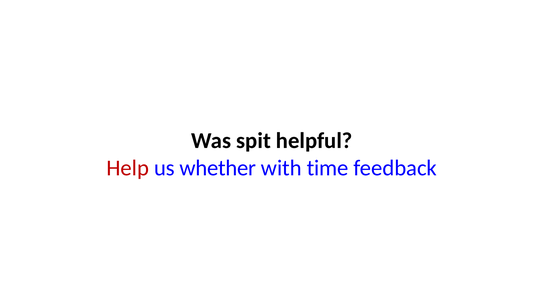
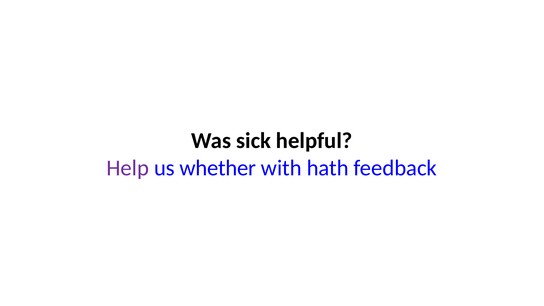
spit: spit -> sick (254, 141)
Help colour: red -> purple (128, 168)
time: time -> hath (328, 168)
